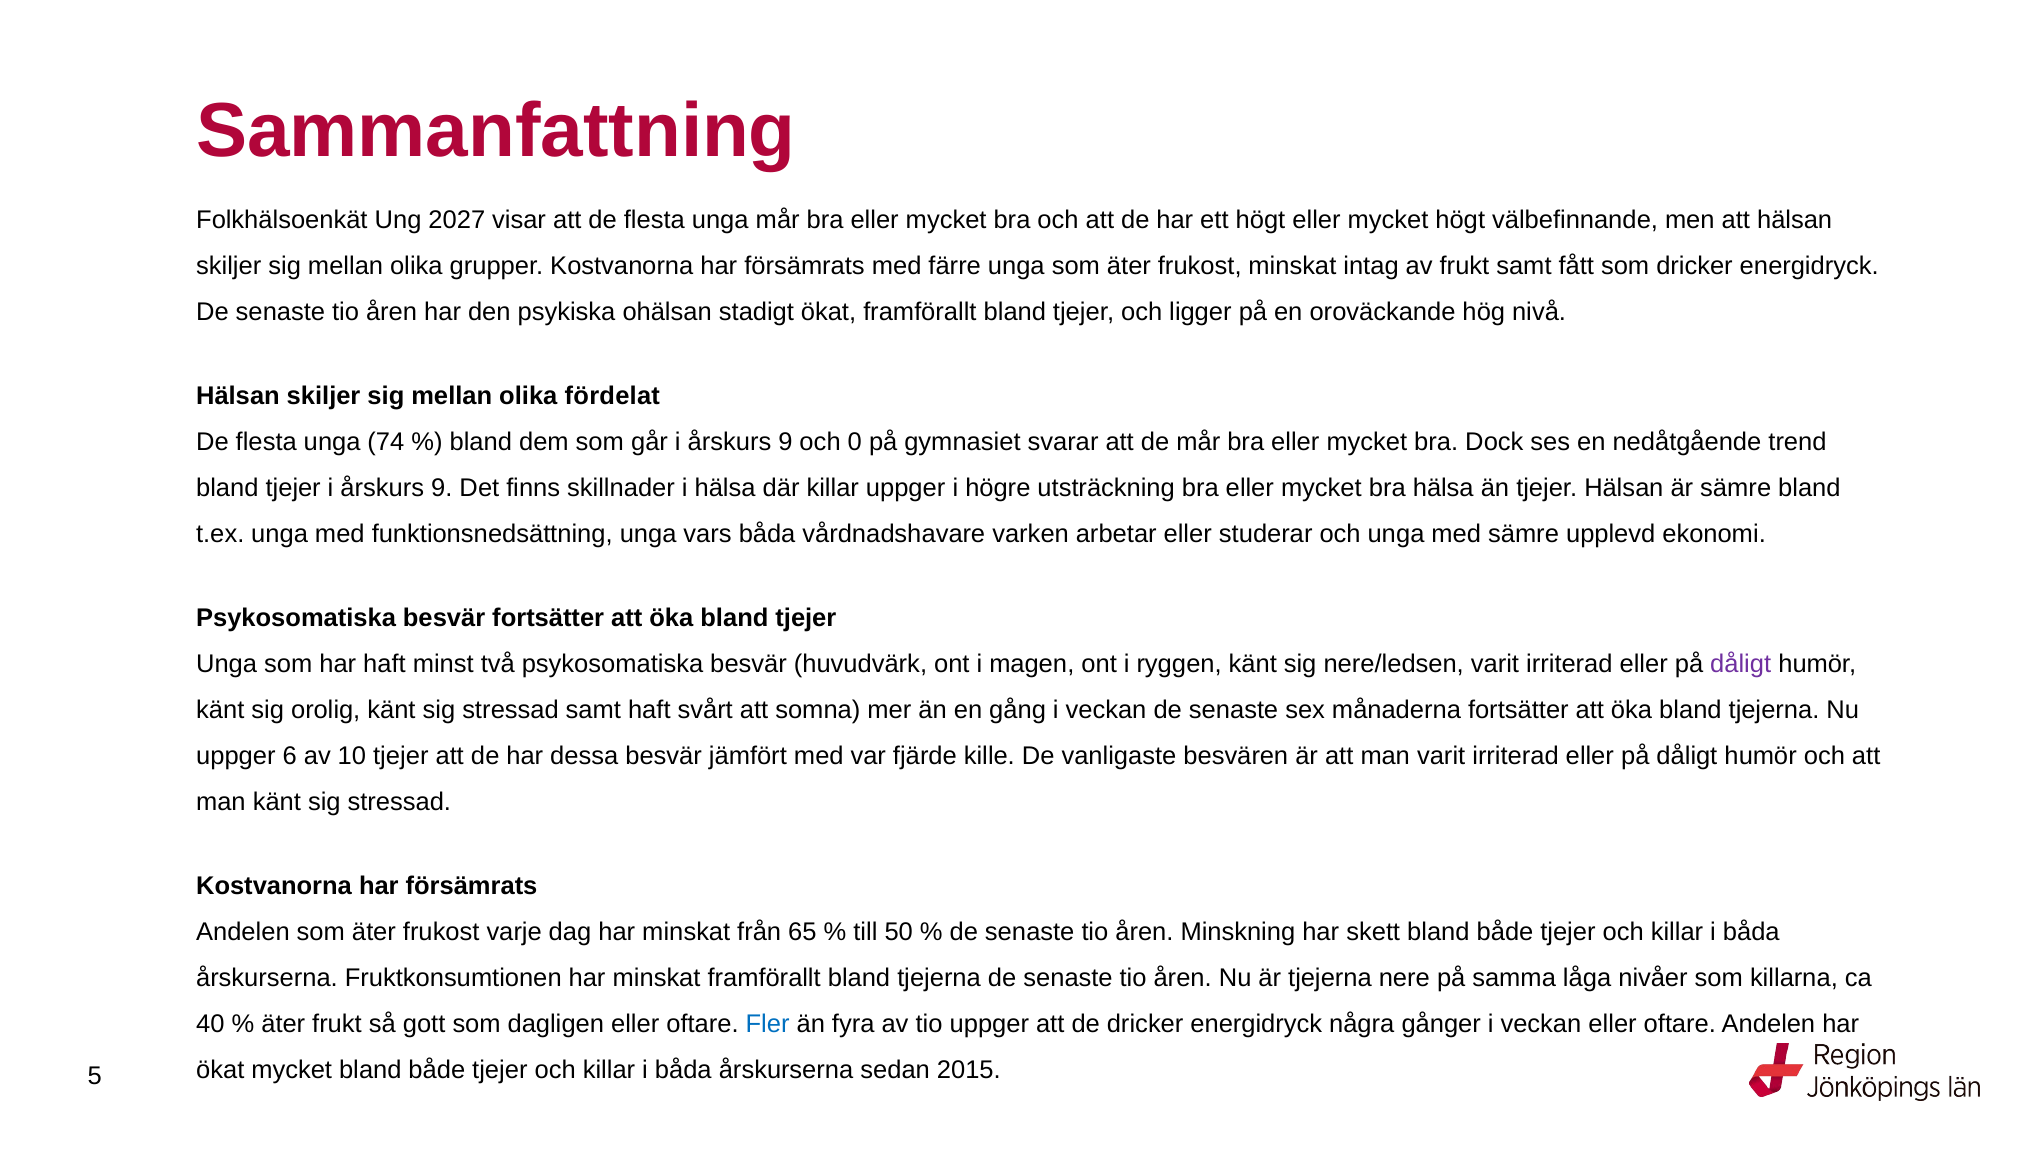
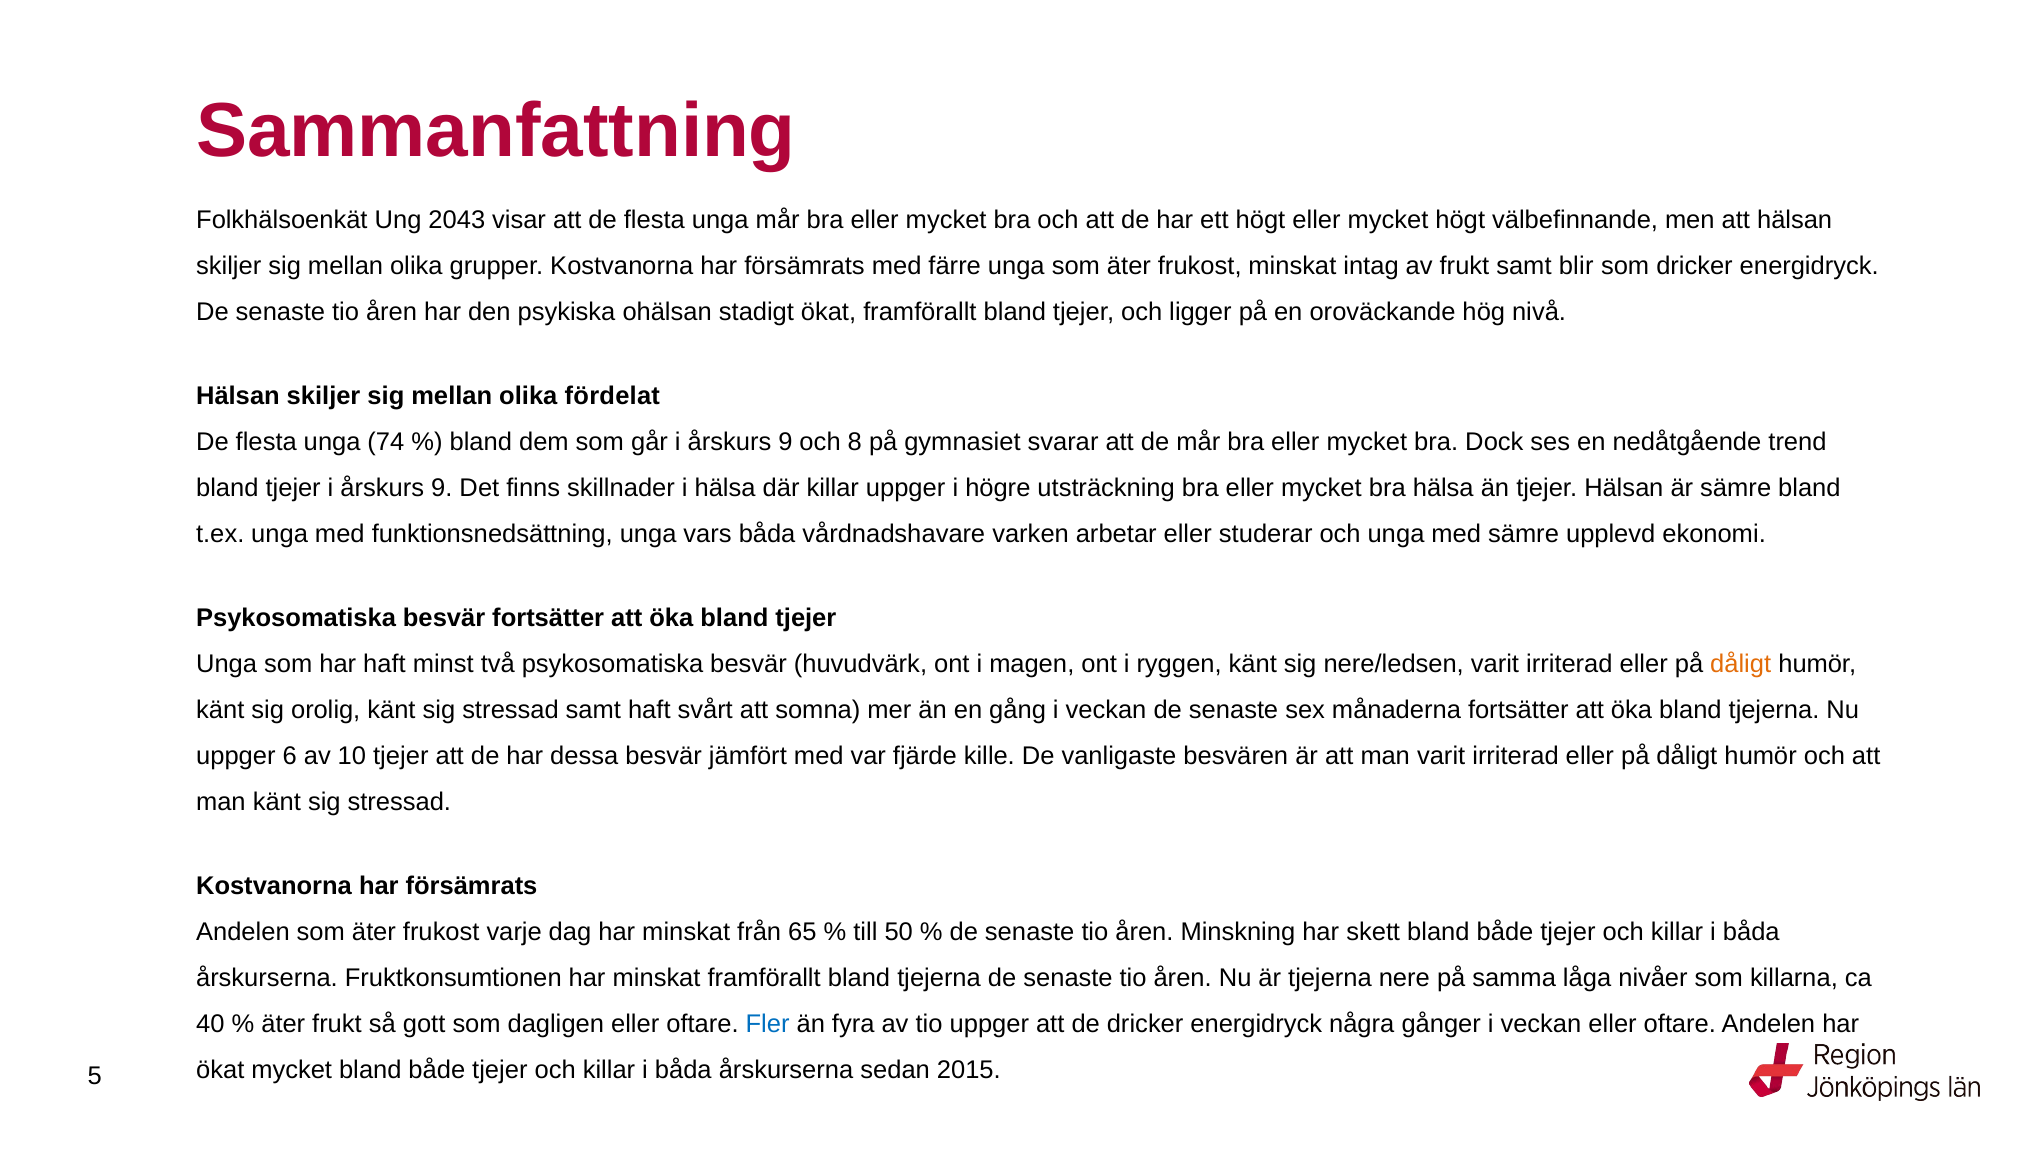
2027: 2027 -> 2043 (457, 220)
fått: fått -> blir (1576, 266)
0: 0 -> 8 (855, 442)
dåligt colour: purple -> orange (1741, 664)
